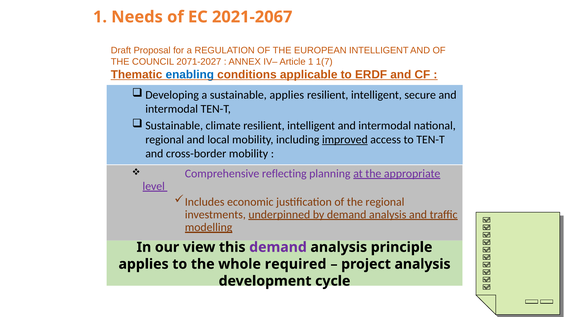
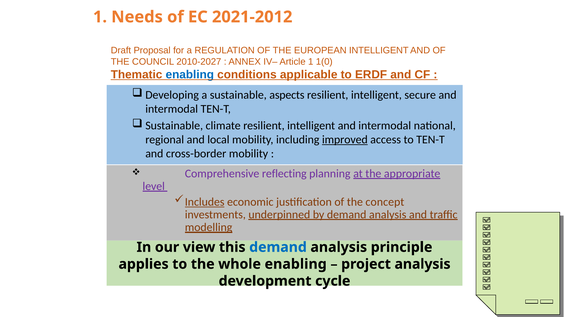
2021-2067: 2021-2067 -> 2021-2012 (252, 17)
2071-2027: 2071-2027 -> 2010-2027 (199, 62)
1(7: 1(7 -> 1(0 (324, 62)
sustainable applies: applies -> aspects (287, 95)
Includes underline: none -> present (205, 202)
the regional: regional -> concept (385, 202)
demand colour: purple -> blue (278, 247)
whole required: required -> enabling (296, 264)
